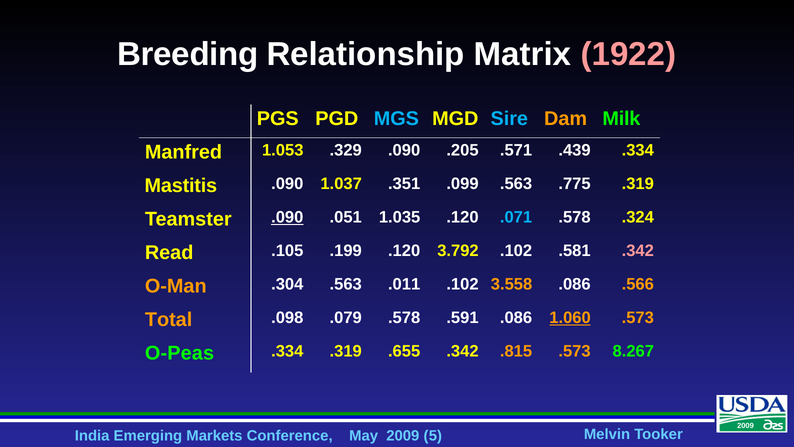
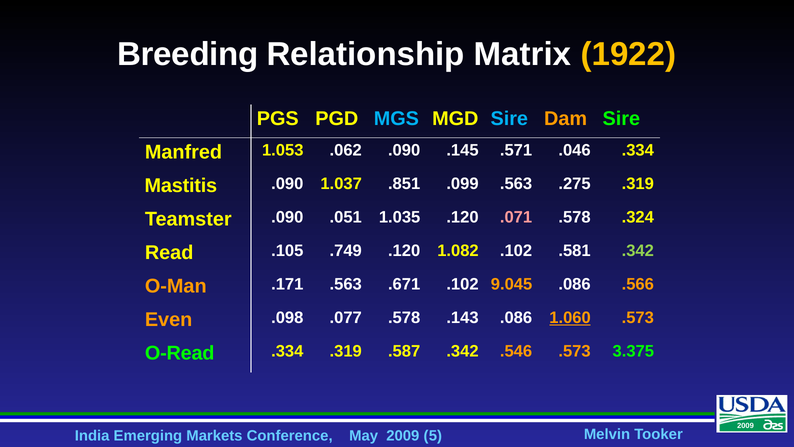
1922 colour: pink -> yellow (628, 54)
Dam Milk: Milk -> Sire (621, 119)
.329: .329 -> .062 (346, 150)
.205: .205 -> .145 (463, 150)
.439: .439 -> .046 (575, 150)
.351: .351 -> .851 (404, 184)
.775: .775 -> .275 (575, 184)
.090 underline: present -> none (287, 217)
.071 colour: light blue -> pink (516, 217)
.199: .199 -> .749 (346, 251)
3.792: 3.792 -> 1.082 (458, 251)
.342 colour: pink -> light green (638, 251)
.304: .304 -> .171 (287, 284)
.011: .011 -> .671 (404, 284)
3.558: 3.558 -> 9.045 (512, 284)
Total: Total -> Even (169, 319)
.079: .079 -> .077 (346, 318)
.591: .591 -> .143 (463, 318)
O-Peas: O-Peas -> O-Read (180, 353)
.655: .655 -> .587 (404, 351)
.815: .815 -> .546 (516, 351)
8.267: 8.267 -> 3.375 (633, 351)
